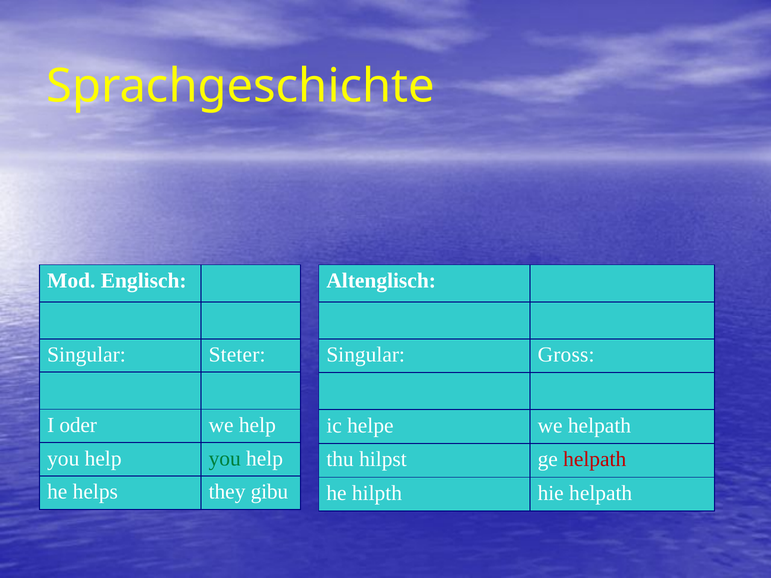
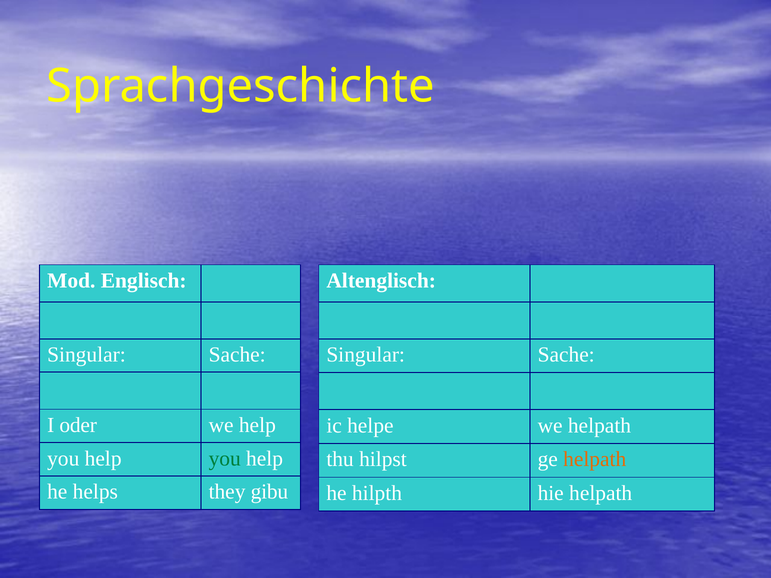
Steter: Steter -> Sache (237, 355)
Gross: Gross -> Sache (566, 355)
helpath colour: red -> orange (595, 460)
